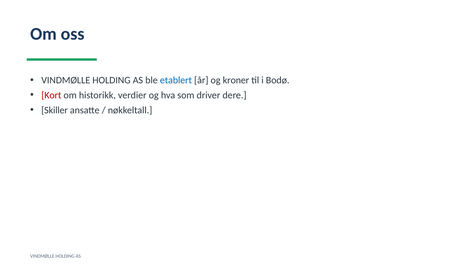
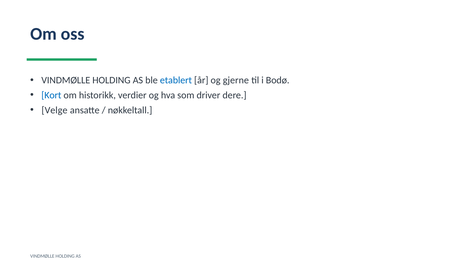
kroner: kroner -> gjerne (236, 80)
Kort colour: red -> blue (51, 95)
Skiller: Skiller -> Velge (54, 110)
